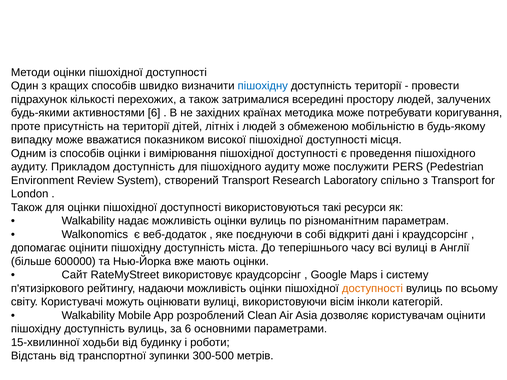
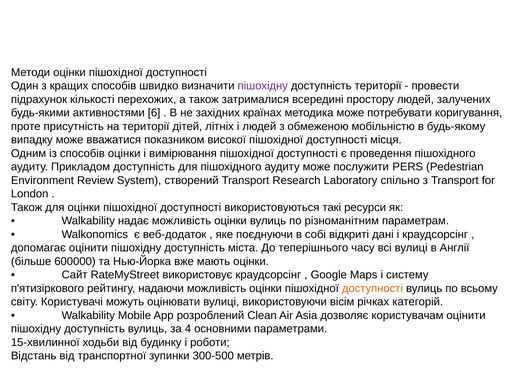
пішохідну colour: blue -> purple (263, 86)
інколи: інколи -> річках (373, 302)
за 6: 6 -> 4 (188, 329)
